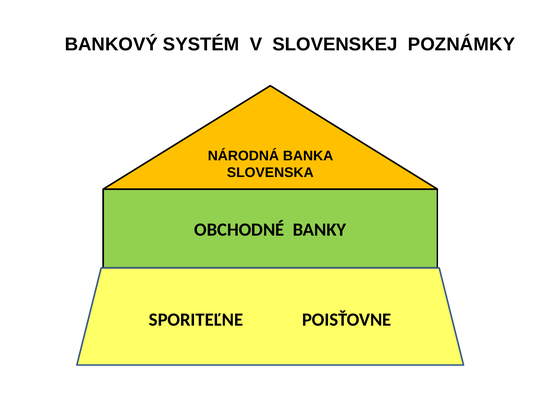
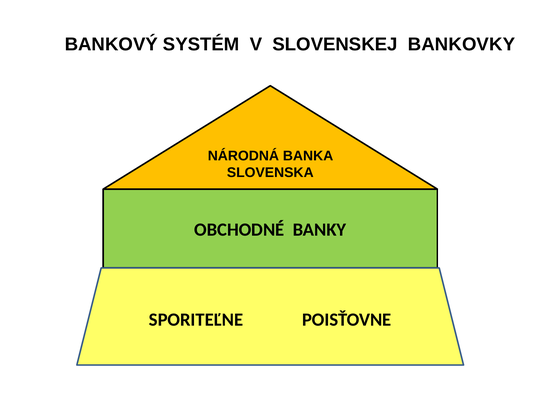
POZNÁMKY: POZNÁMKY -> BANKOVKY (461, 44)
